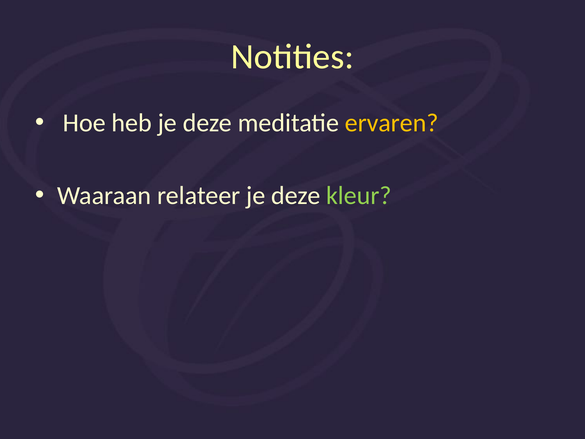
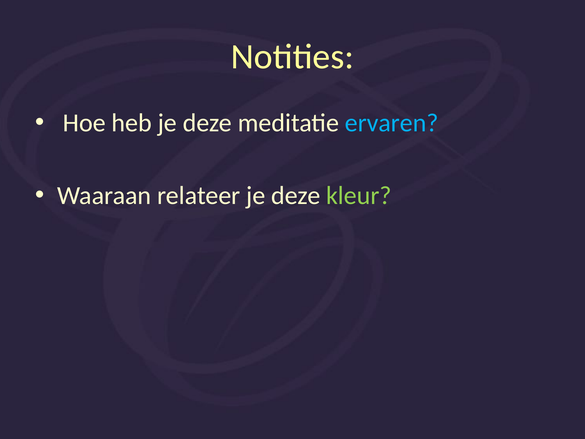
ervaren colour: yellow -> light blue (392, 123)
